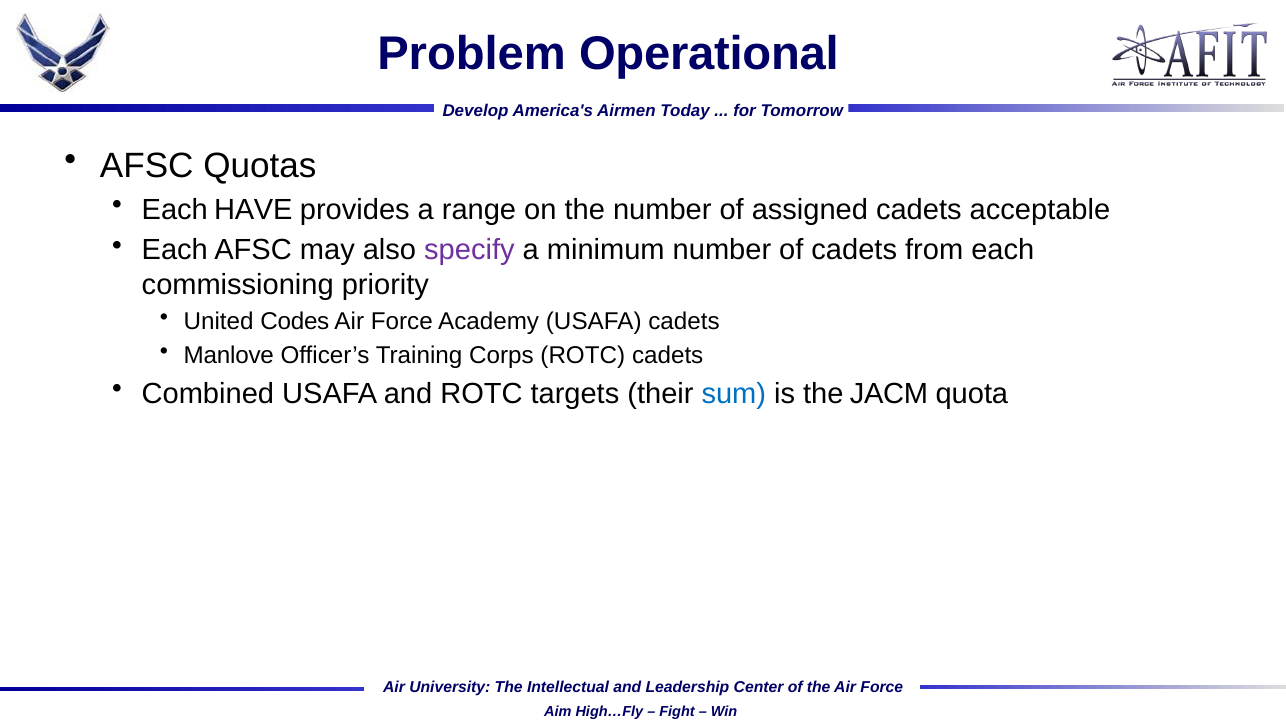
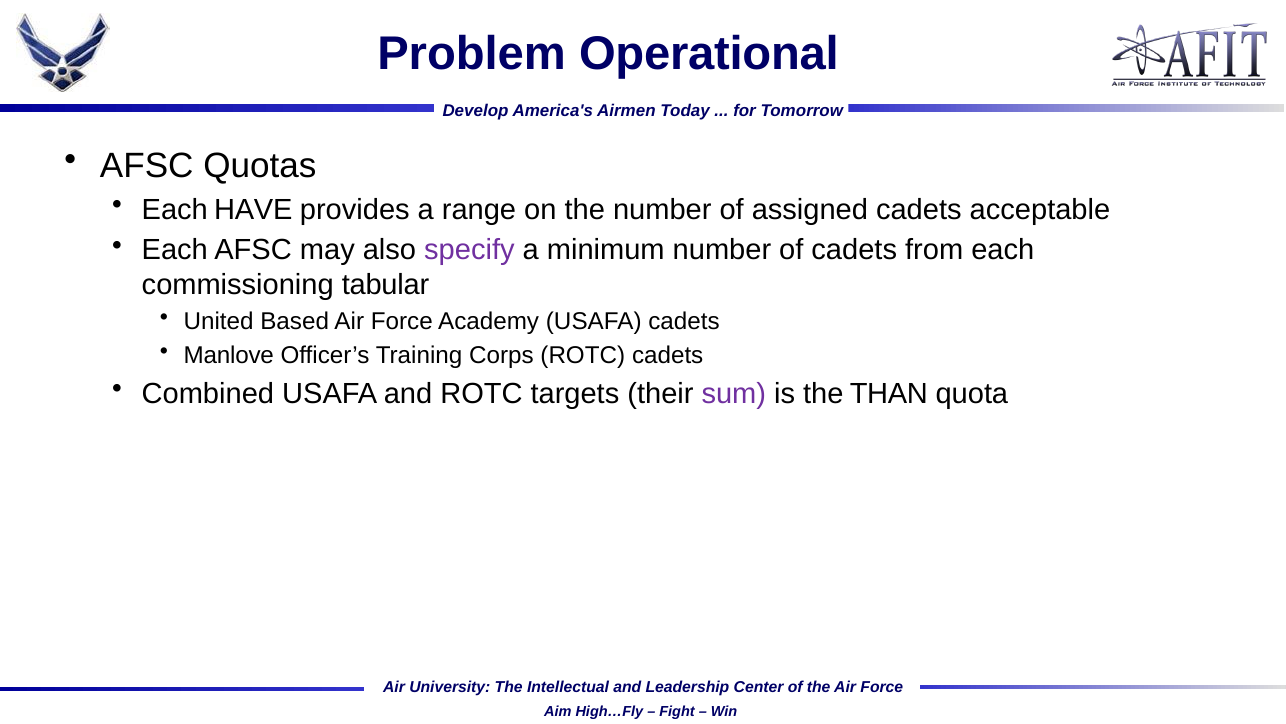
priority: priority -> tabular (386, 285)
Codes: Codes -> Based (295, 321)
sum colour: blue -> purple (734, 393)
JACM: JACM -> THAN (889, 393)
